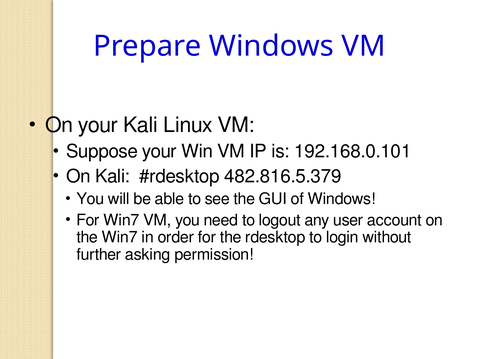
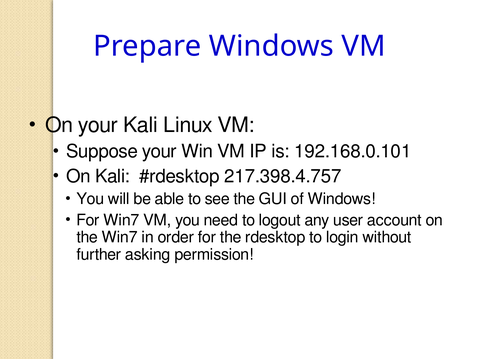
482.816.5.379: 482.816.5.379 -> 217.398.4.757 (283, 176)
